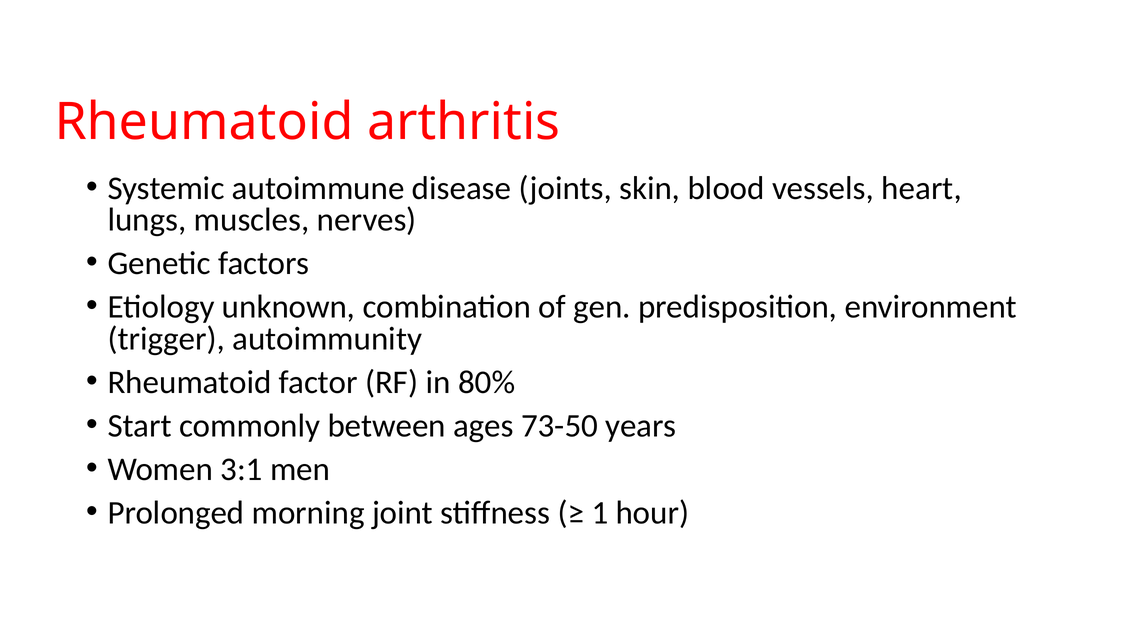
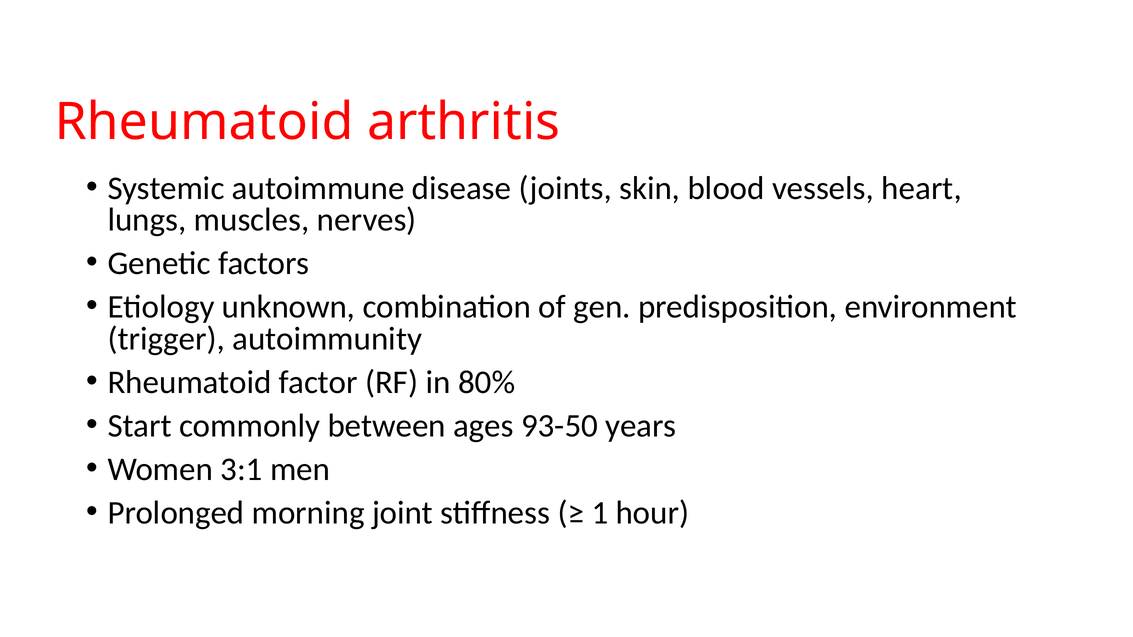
73-50: 73-50 -> 93-50 (560, 426)
